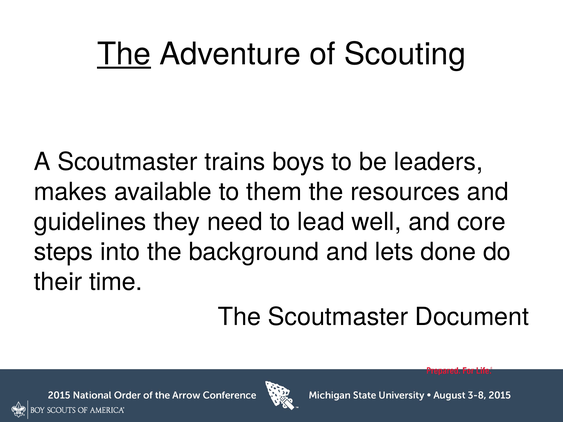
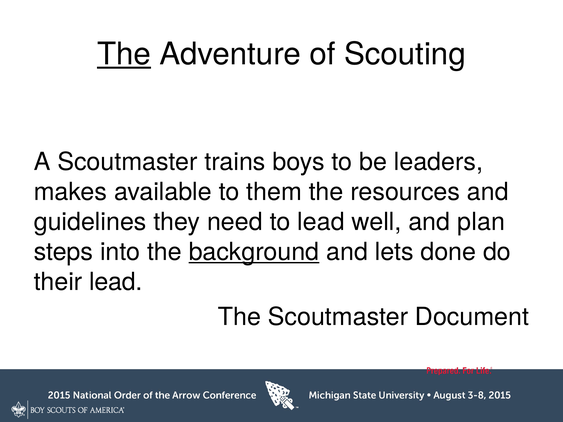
core: core -> plan (481, 222)
background underline: none -> present (254, 252)
their time: time -> lead (116, 282)
